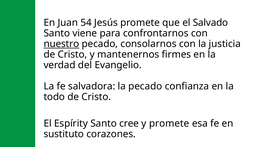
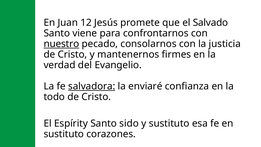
54: 54 -> 12 (86, 23)
salvadora underline: none -> present (92, 86)
la pecado: pecado -> enviaré (145, 86)
cree: cree -> sido (129, 123)
y promete: promete -> sustituto (169, 123)
